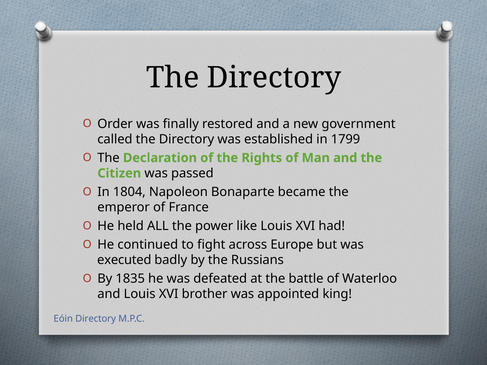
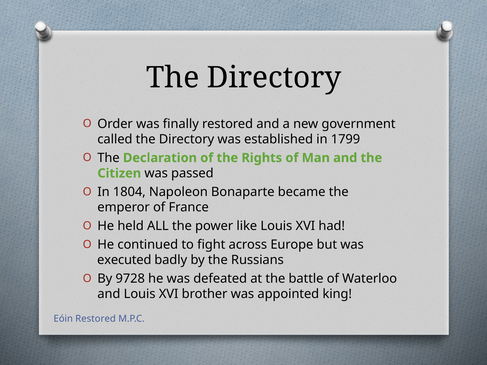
1835: 1835 -> 9728 (130, 279)
Eóin Directory: Directory -> Restored (96, 319)
